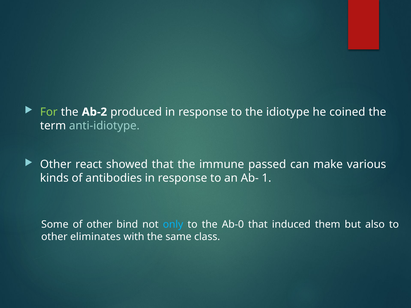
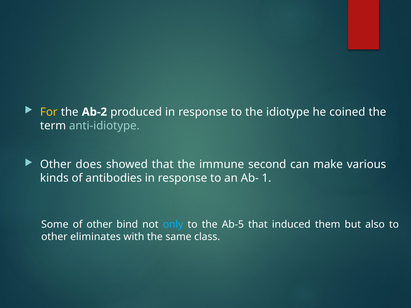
For colour: light green -> yellow (49, 112)
react: react -> does (89, 165)
passed: passed -> second (267, 165)
Ab-0: Ab-0 -> Ab-5 (233, 225)
